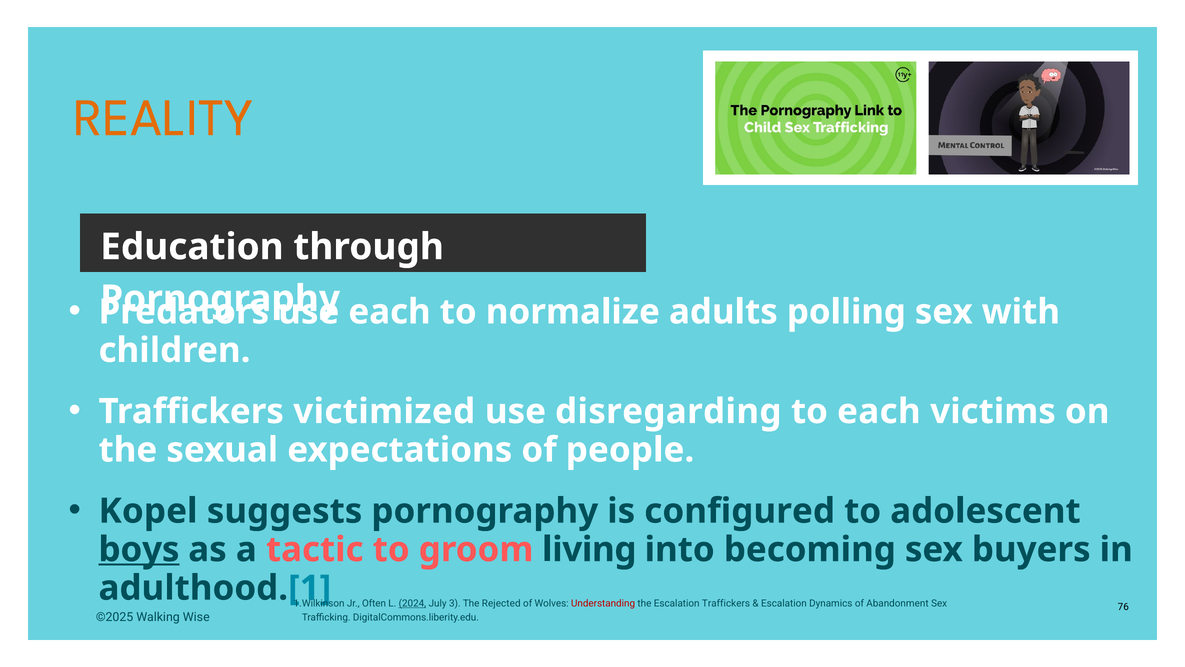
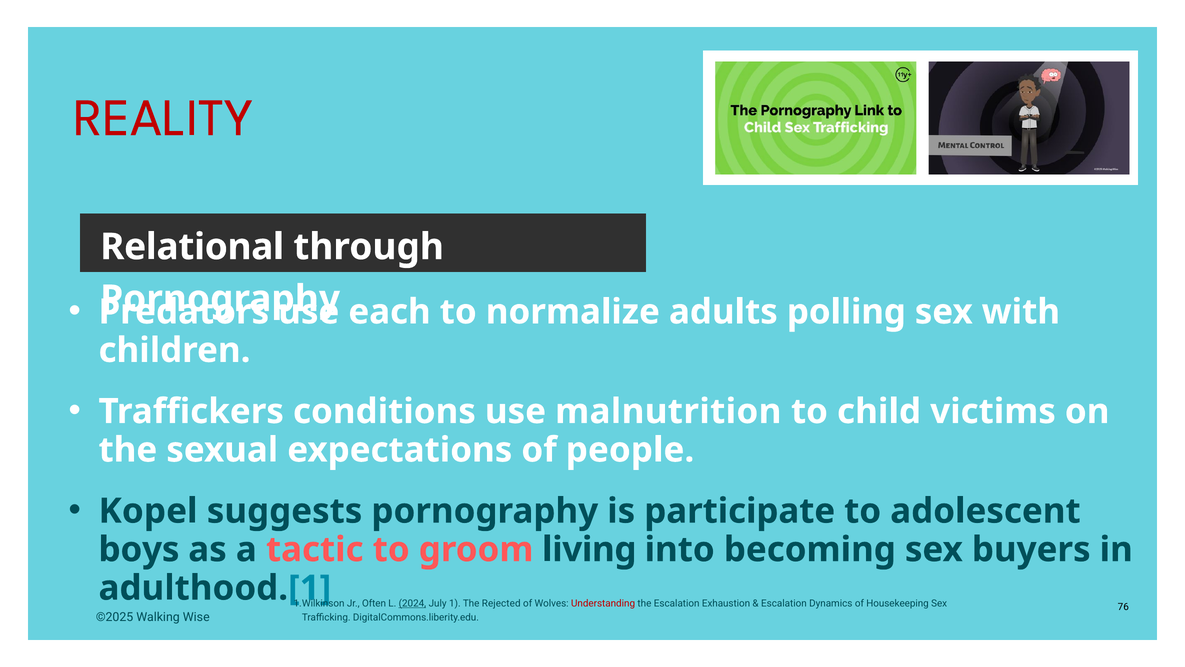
REALITY colour: orange -> red (163, 118)
Education: Education -> Relational (192, 247)
victimized: victimized -> conditions (384, 411)
disregarding: disregarding -> malnutrition (668, 411)
to each: each -> child (879, 411)
configured: configured -> participate (740, 511)
boys underline: present -> none (139, 549)
3: 3 -> 1 (455, 603)
Escalation Traffickers: Traffickers -> Exhaustion (726, 603)
Abandonment: Abandonment -> Housekeeping (898, 603)
